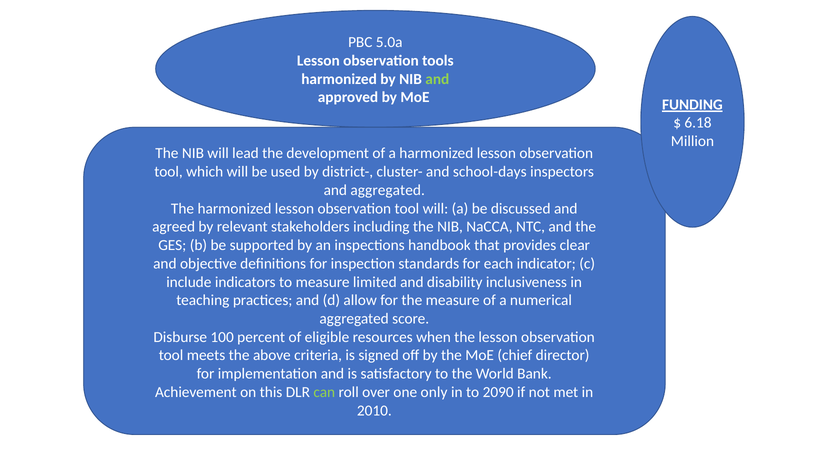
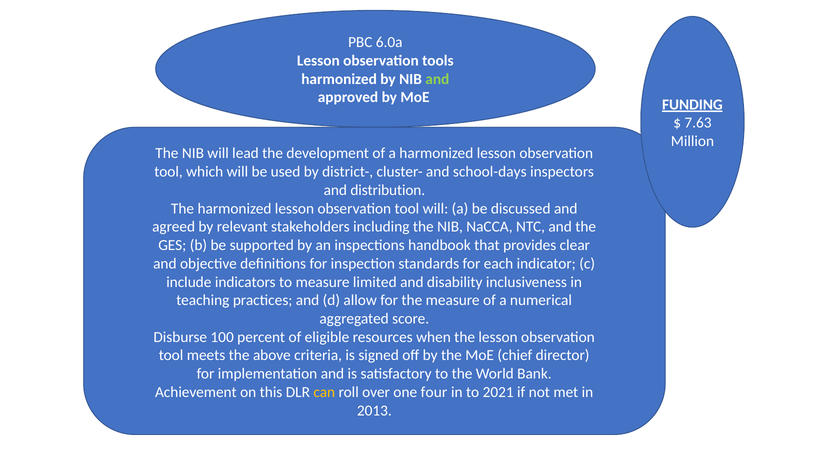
5.0a: 5.0a -> 6.0a (389, 42)
6.18: 6.18 -> 7.63 (698, 123)
and aggregated: aggregated -> distribution (388, 190)
can colour: light green -> yellow (324, 393)
only: only -> four (434, 393)
2090: 2090 -> 2021 (498, 393)
2010: 2010 -> 2013 (374, 411)
